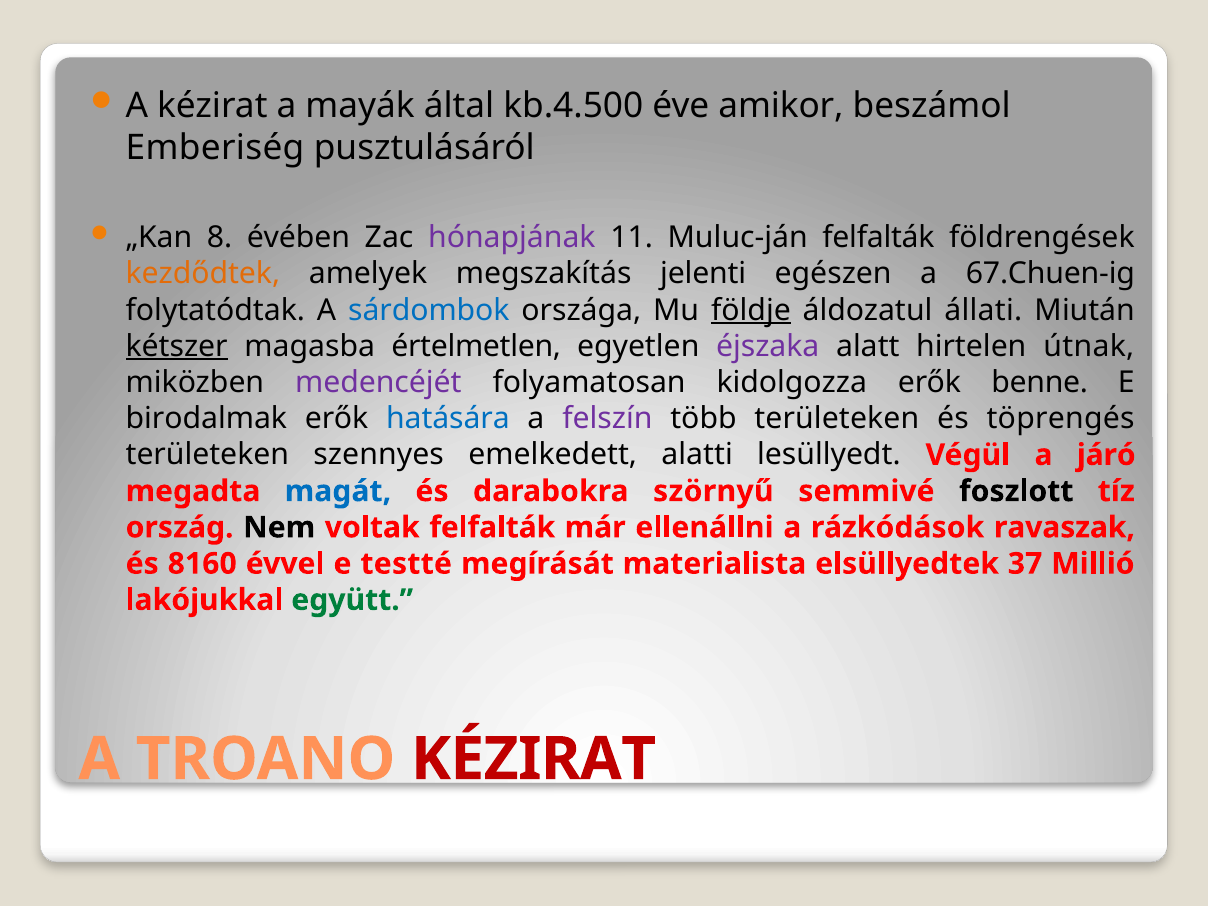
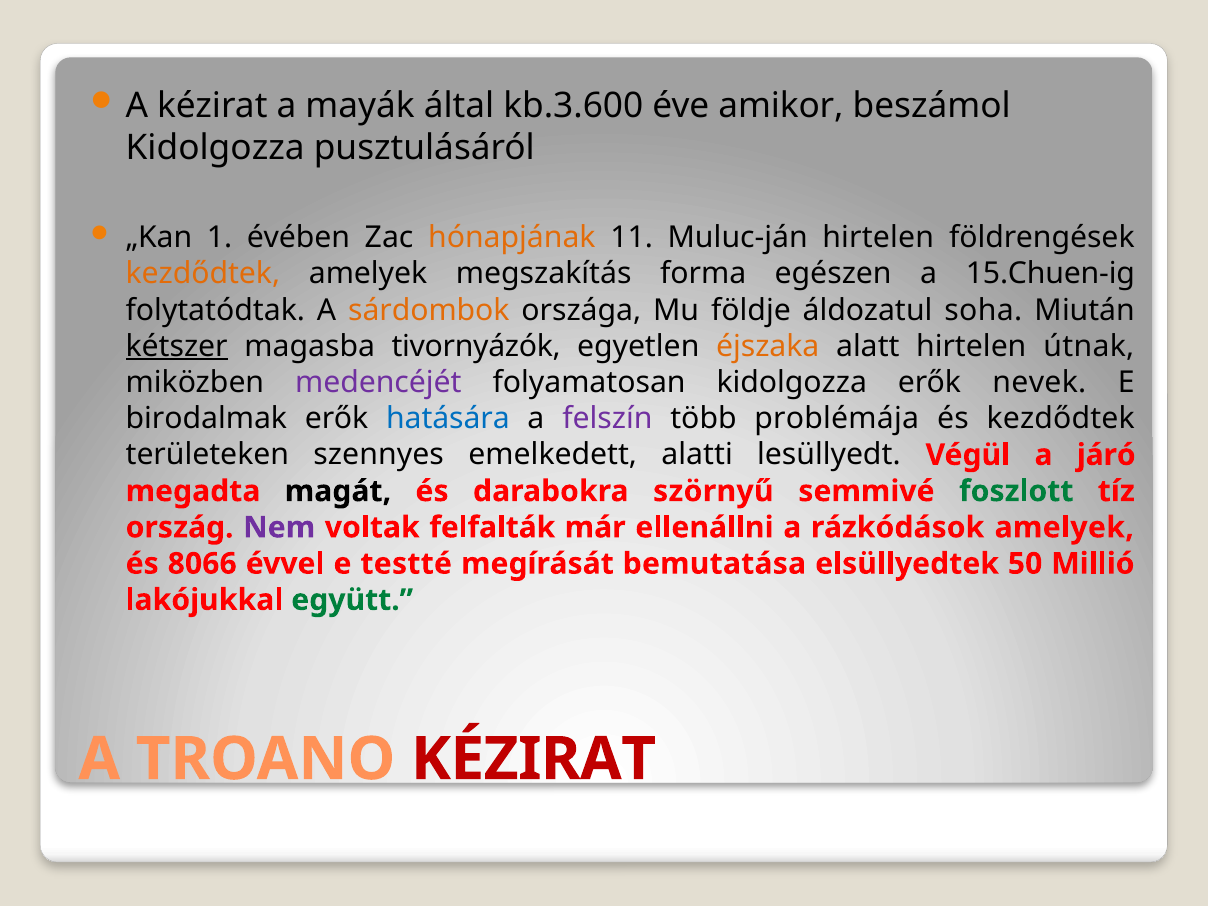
kb.4.500: kb.4.500 -> kb.3.600 (573, 106)
Emberiség: Emberiség -> Kidolgozza (215, 148)
8: 8 -> 1 (220, 238)
hónapjának colour: purple -> orange (512, 238)
Muluc-ján felfalták: felfalták -> hirtelen (878, 238)
jelenti: jelenti -> forma (703, 274)
67.Chuen-ig: 67.Chuen-ig -> 15.Chuen-ig (1050, 274)
sárdombok colour: blue -> orange (429, 310)
földje underline: present -> none (751, 310)
állati: állati -> soha (983, 310)
értelmetlen: értelmetlen -> tivornyázók (476, 346)
éjszaka colour: purple -> orange (768, 346)
benne: benne -> nevek (1039, 383)
több területeken: területeken -> problémája (837, 419)
és töprengés: töprengés -> kezdődtek (1061, 419)
magát colour: blue -> black (338, 491)
foszlott colour: black -> green (1016, 491)
Nem colour: black -> purple (279, 527)
rázkódások ravaszak: ravaszak -> amelyek (1064, 527)
8160: 8160 -> 8066 (202, 564)
materialista: materialista -> bemutatása (714, 564)
37: 37 -> 50 (1025, 564)
